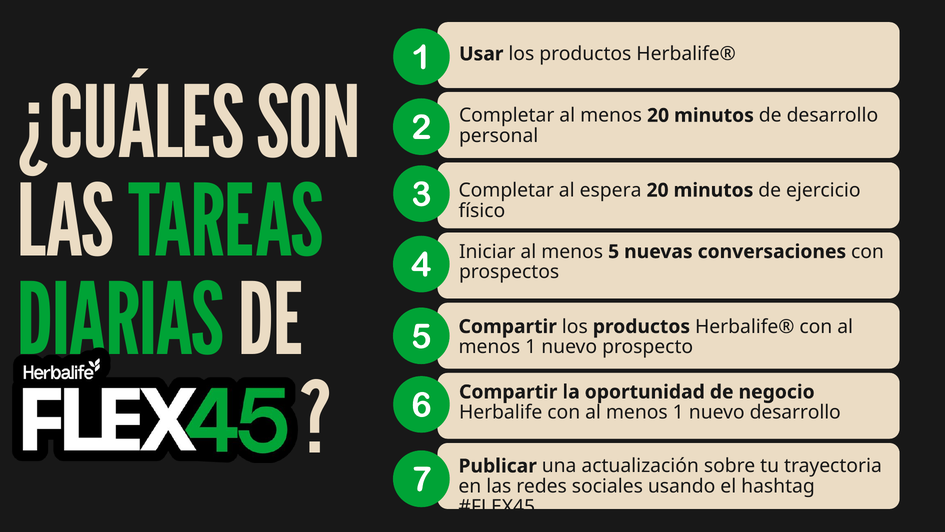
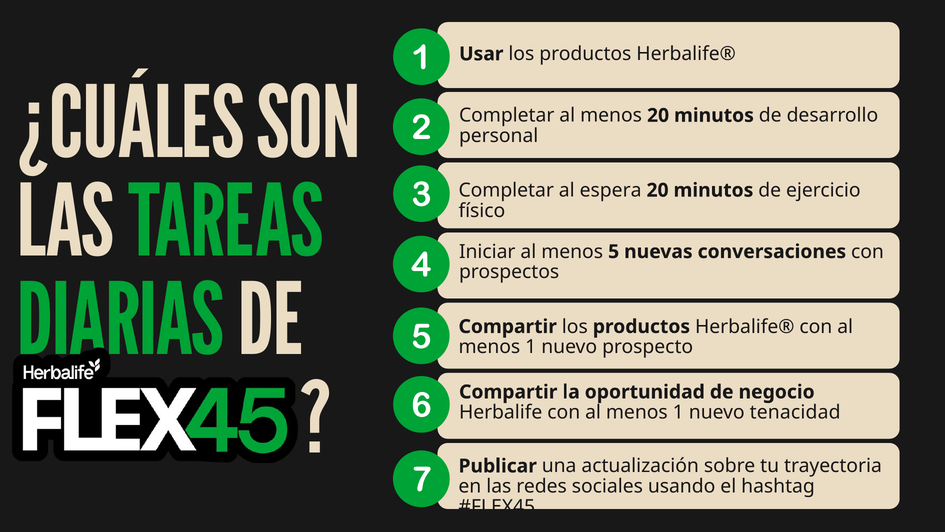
nuevo desarrollo: desarrollo -> tenacidad (795, 412)
